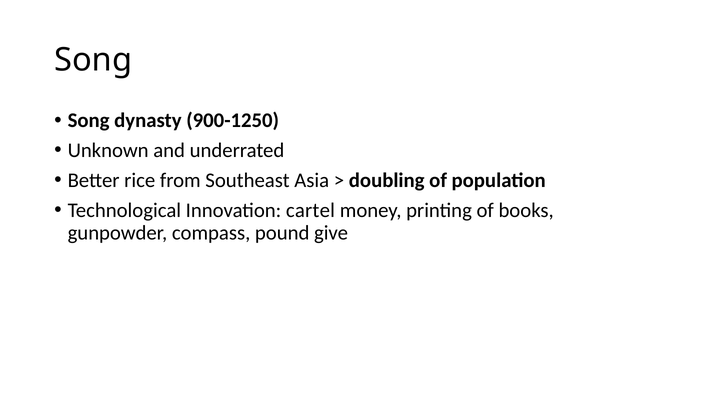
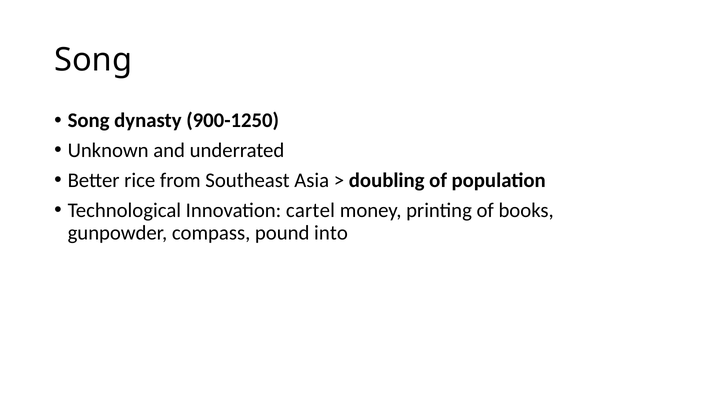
give: give -> into (331, 232)
